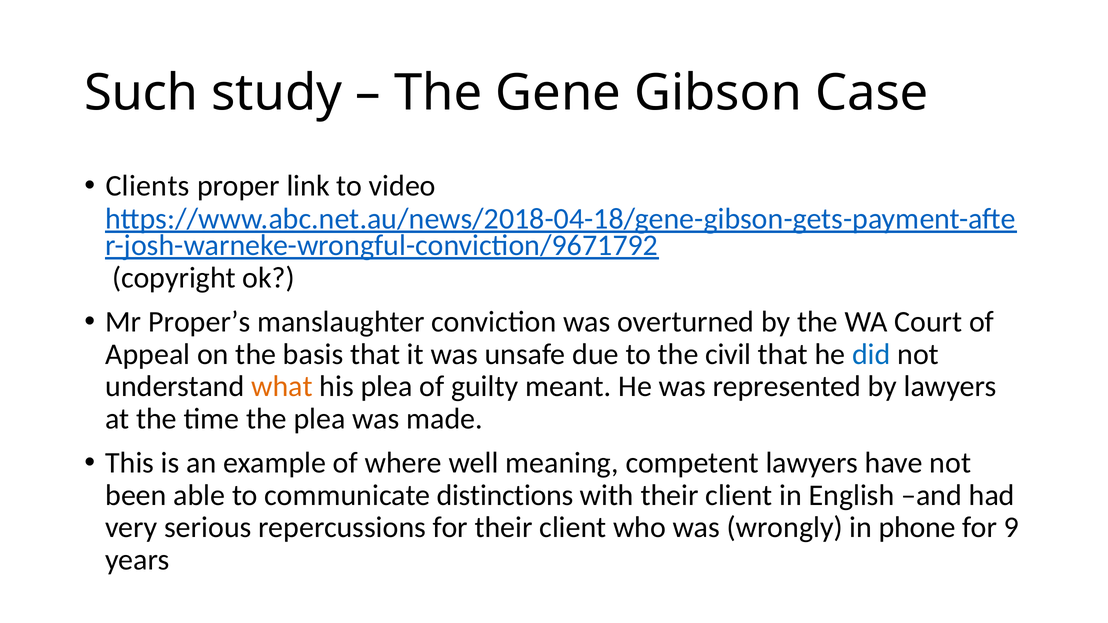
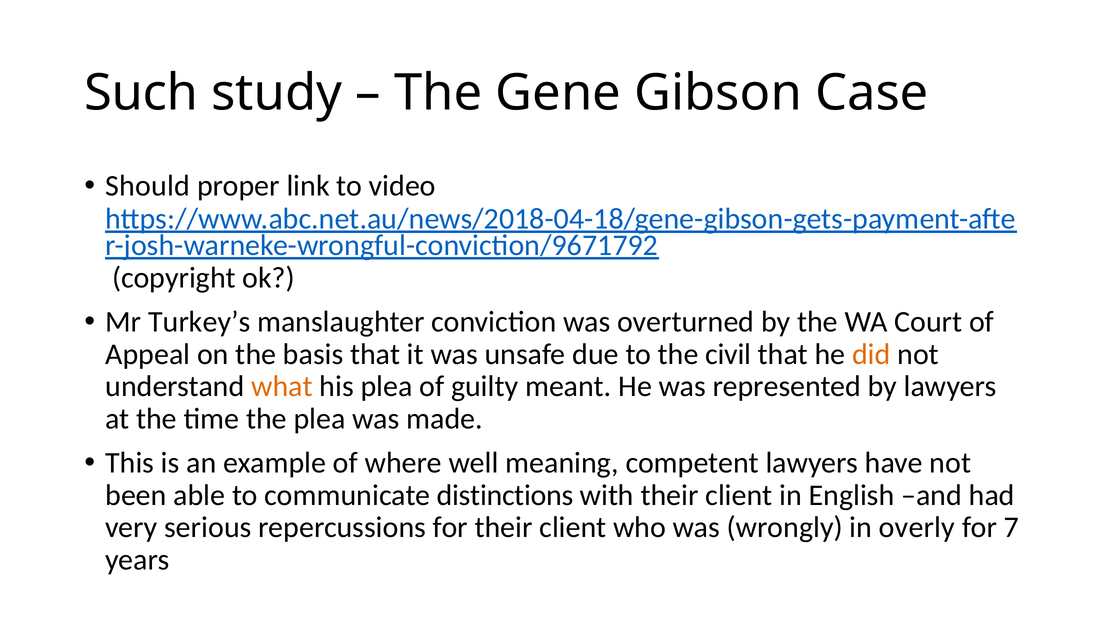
Clients: Clients -> Should (148, 186)
Proper’s: Proper’s -> Turkey’s (199, 322)
did colour: blue -> orange (871, 354)
phone: phone -> overly (917, 528)
9: 9 -> 7 (1011, 528)
